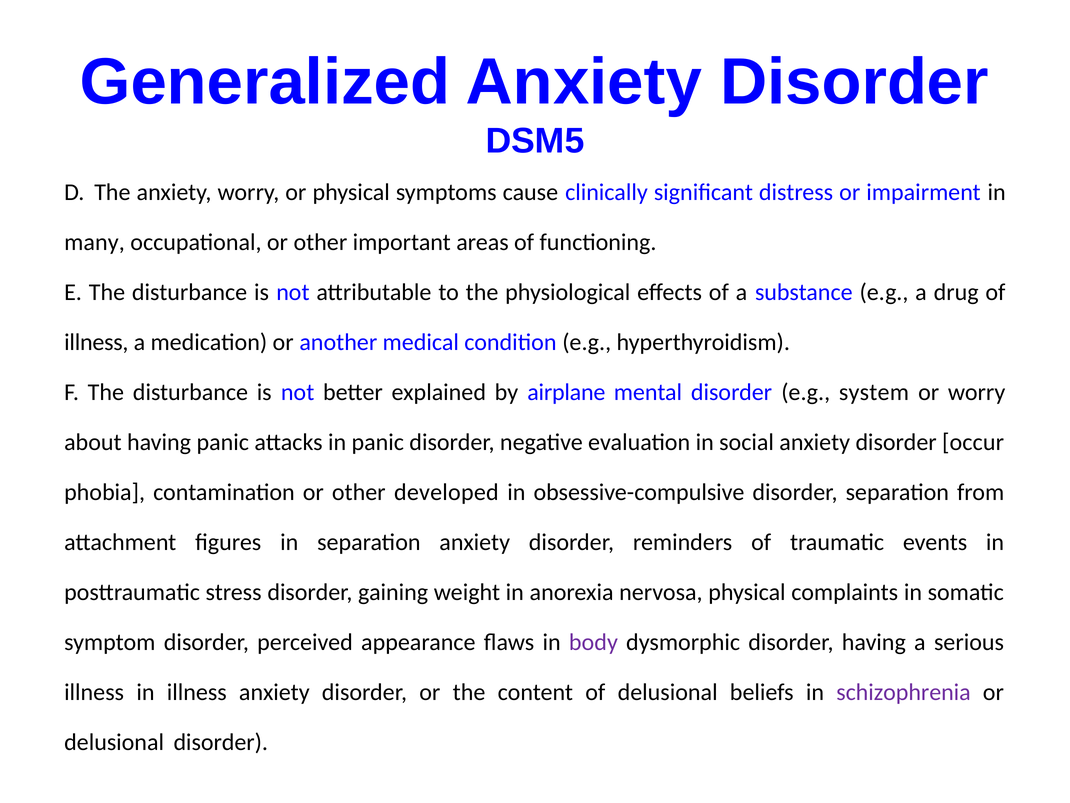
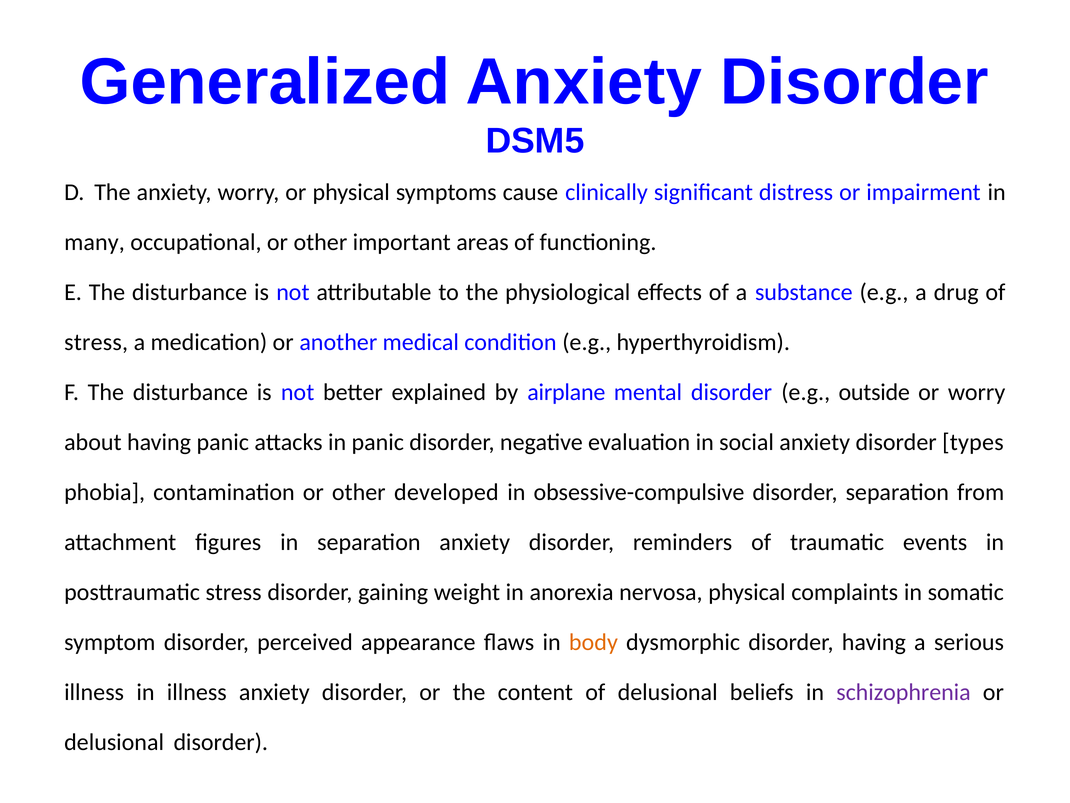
illness: illness -> stress (96, 342)
system: system -> outside (874, 392)
occur: occur -> types (973, 442)
body colour: purple -> orange (593, 642)
